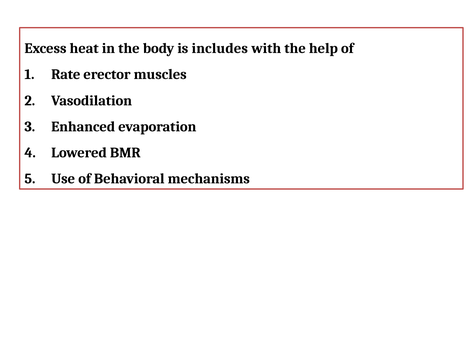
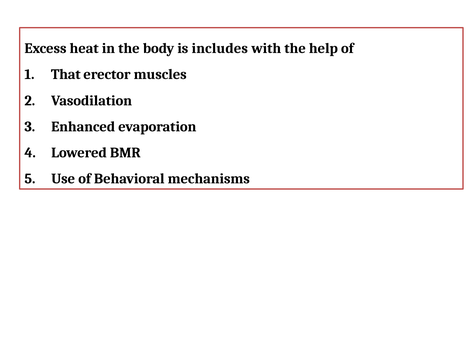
Rate: Rate -> That (66, 75)
